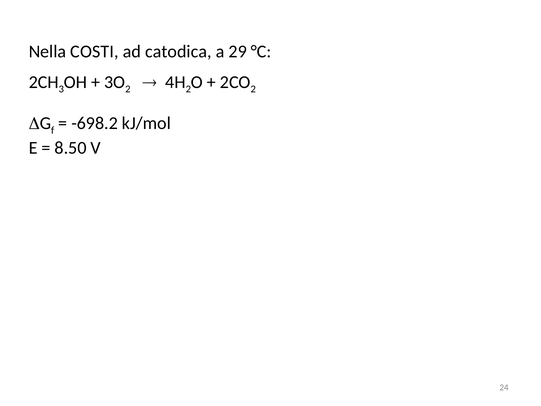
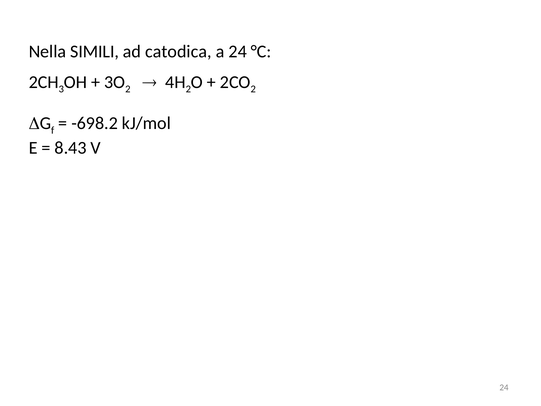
COSTI: COSTI -> SIMILI (95, 51)
a 29: 29 -> 24 (238, 51)
8.50: 8.50 -> 8.43 (71, 148)
